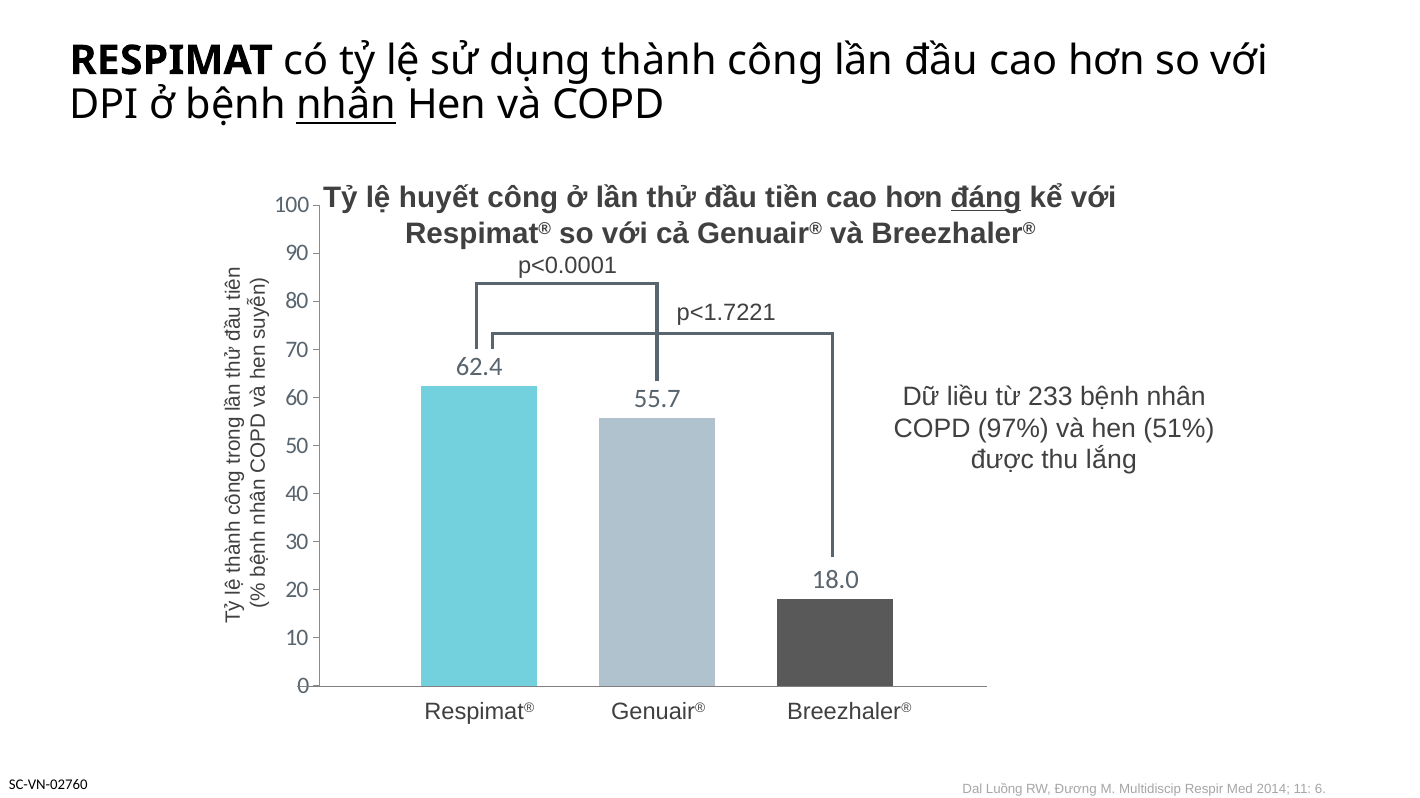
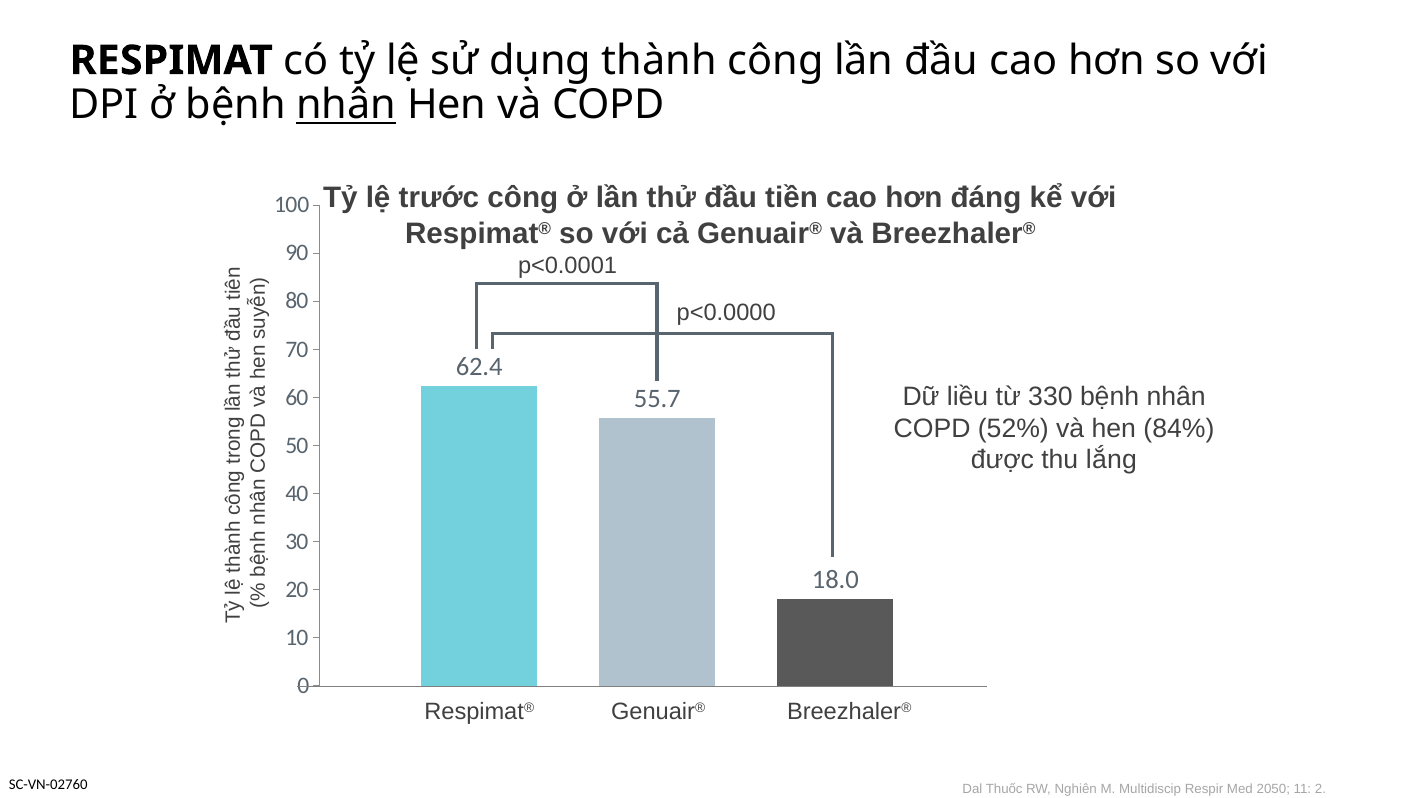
huyết: huyết -> trước (439, 198)
đáng underline: present -> none (986, 198)
p<1.7221: p<1.7221 -> p<0.0000 (726, 313)
233: 233 -> 330 (1050, 397)
97%: 97% -> 52% (1013, 429)
51%: 51% -> 84% (1179, 429)
Luồng: Luồng -> Thuốc (1004, 790)
Đương: Đương -> Nghiên (1076, 790)
2014: 2014 -> 2050 (1273, 790)
6: 6 -> 2 (1320, 790)
